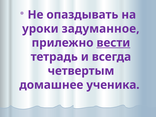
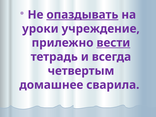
опаздывать underline: none -> present (82, 15)
задуманное: задуманное -> учреждение (101, 29)
ученика: ученика -> сварила (113, 85)
